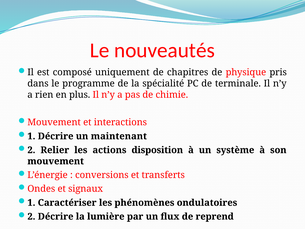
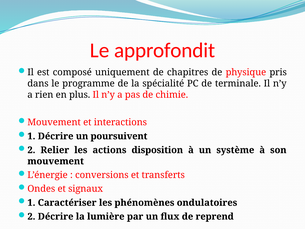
nouveautés: nouveautés -> approfondit (165, 50)
maintenant: maintenant -> poursuivent (119, 136)
